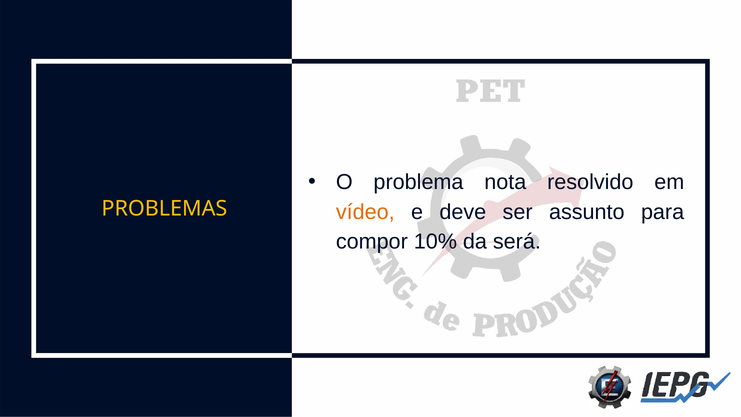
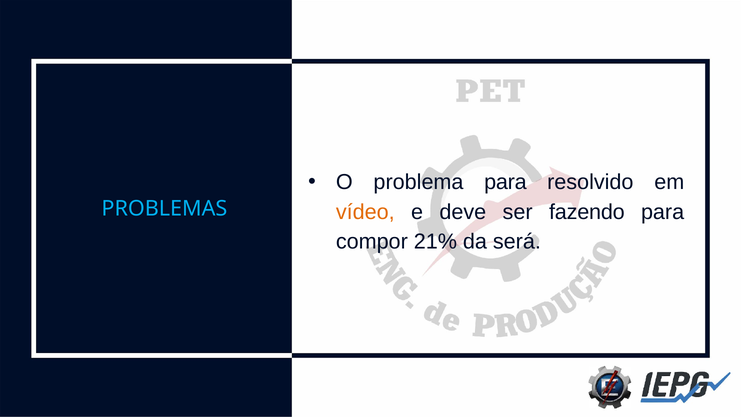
problema nota: nota -> para (505, 182)
assunto: assunto -> fazendo (587, 212)
PROBLEMAS colour: yellow -> light blue (164, 208)
10%: 10% -> 21% (435, 242)
